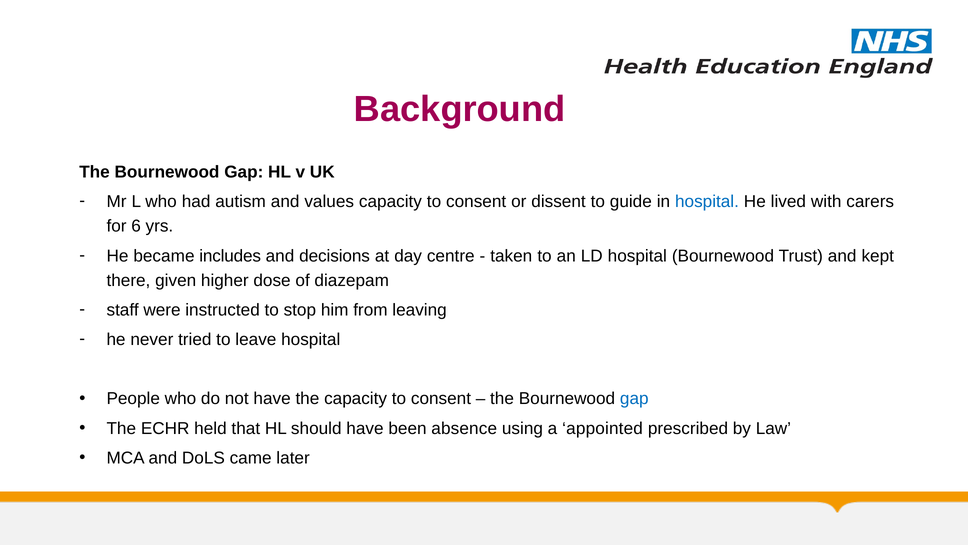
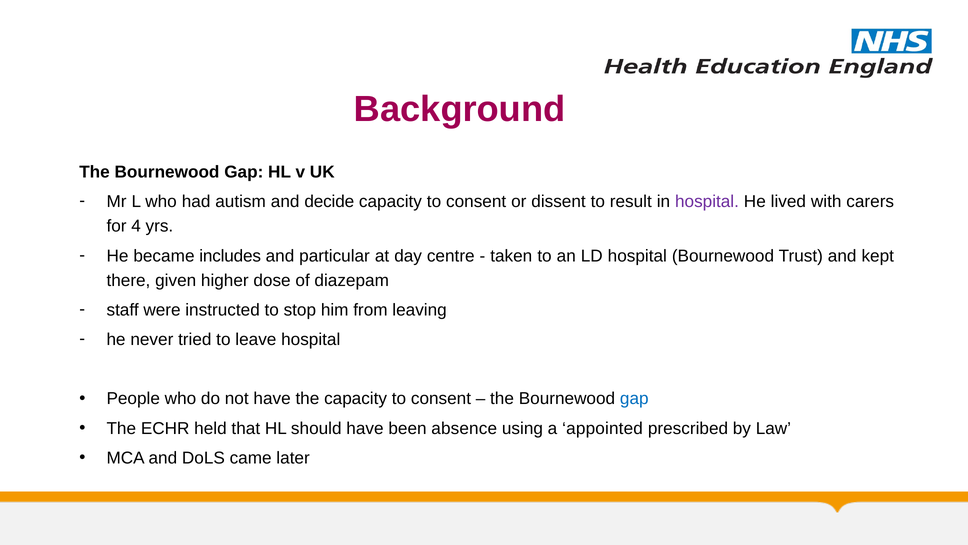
values: values -> decide (329, 201)
guide: guide -> result (631, 201)
hospital colour: blue -> purple (707, 201)
6: 6 -> 4 (136, 226)
decisions: decisions -> particular (335, 256)
